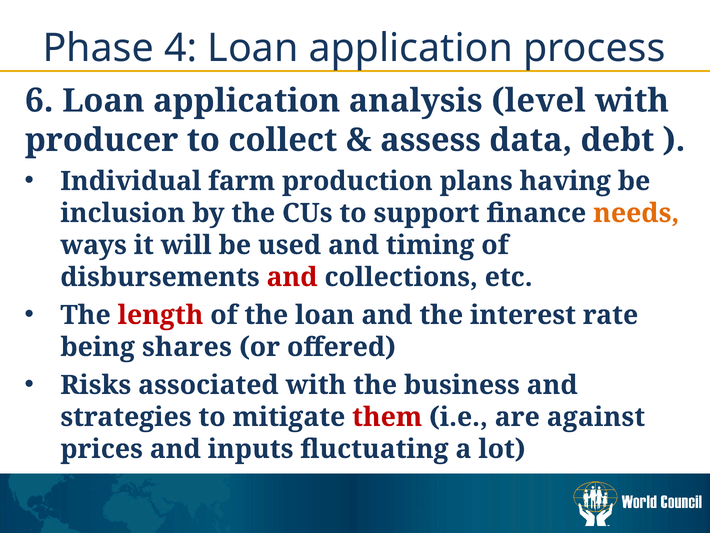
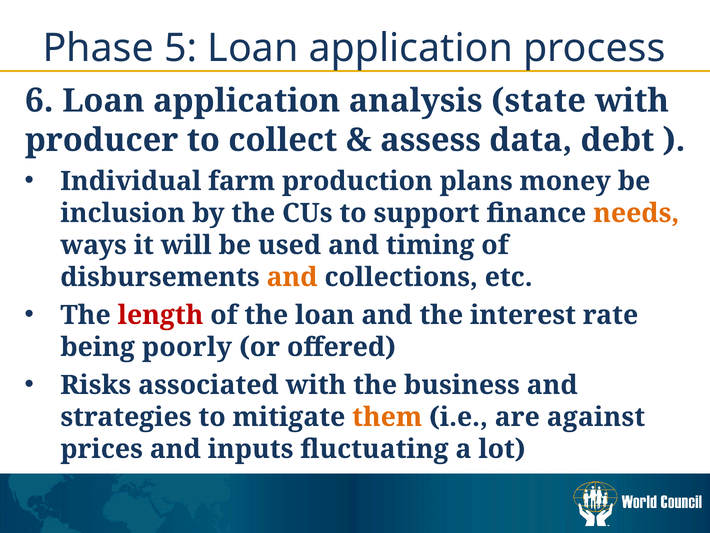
4: 4 -> 5 (181, 48)
level: level -> state (539, 101)
having: having -> money (565, 181)
and colour: red -> orange (292, 277)
shares: shares -> poorly (187, 347)
them colour: red -> orange (387, 417)
